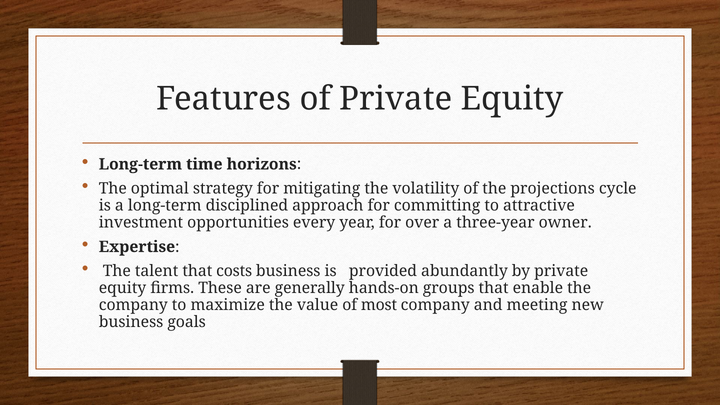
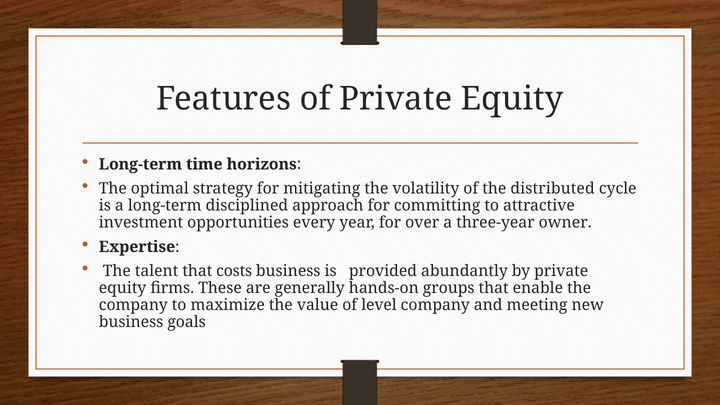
projections: projections -> distributed (553, 189)
most: most -> level (379, 305)
